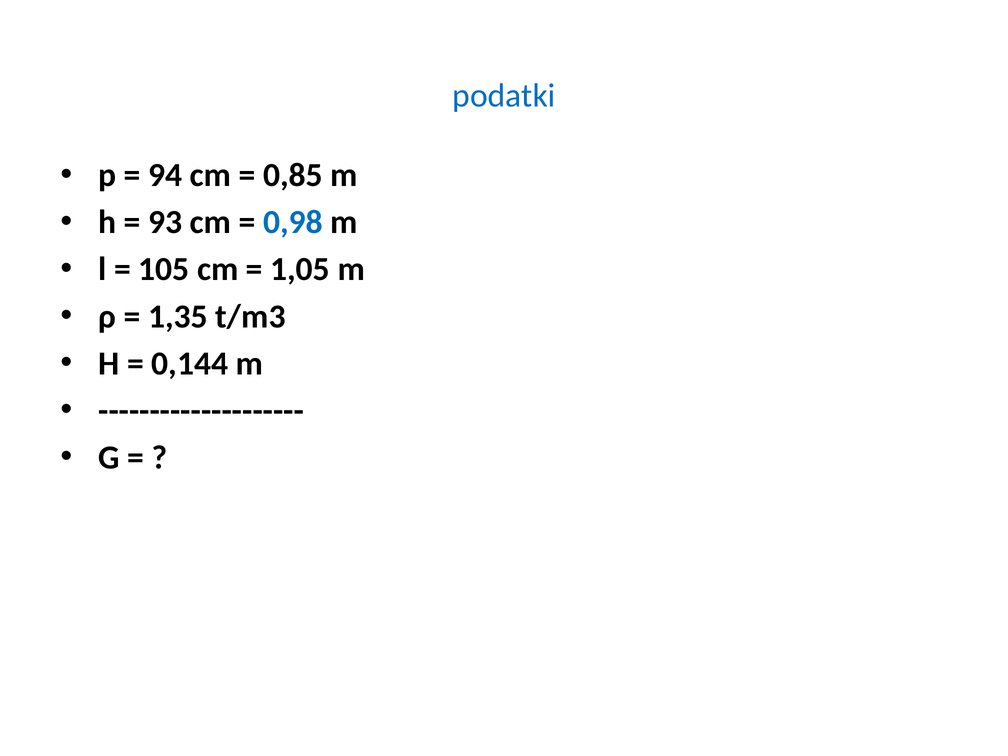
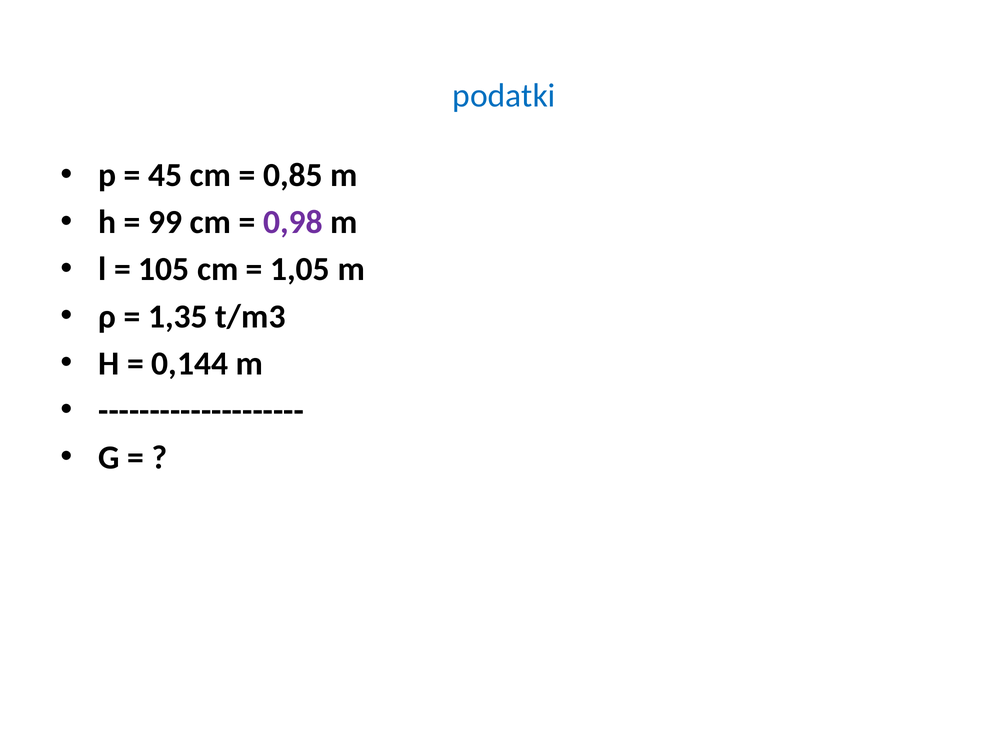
94: 94 -> 45 (165, 175)
93: 93 -> 99 (165, 222)
0,98 colour: blue -> purple (293, 222)
